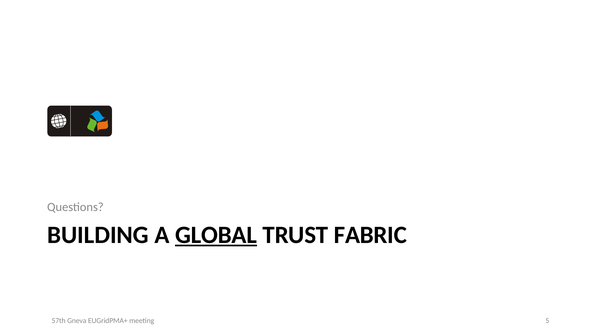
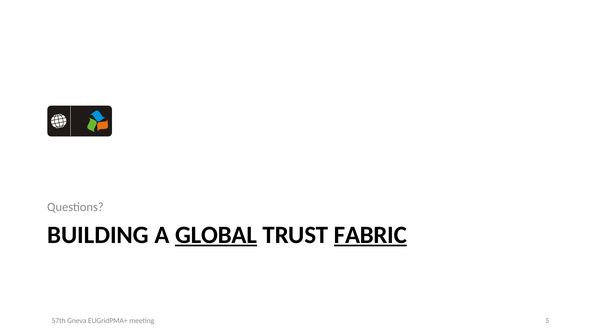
FABRIC underline: none -> present (370, 235)
